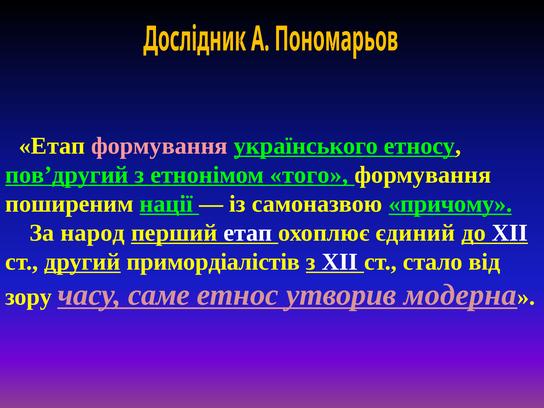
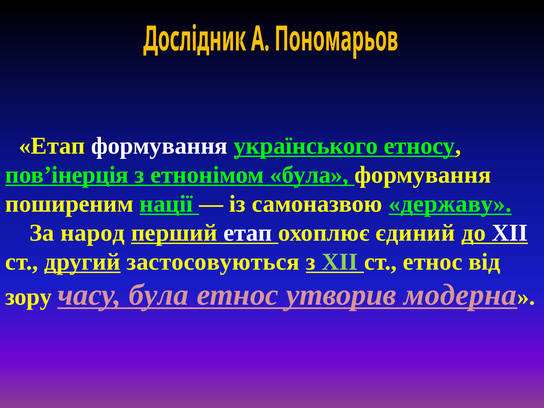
формування colour: pink -> white (159, 146)
пов’другий: пов’другий -> пов’інерція (67, 175)
етнонімом того: того -> була (309, 175)
причому: причому -> державу (450, 204)
примордіалістів: примордіалістів -> застосовуються (213, 262)
XII colour: white -> light green (340, 262)
ст стало: стало -> етнос (433, 262)
часу саме: саме -> була (159, 295)
